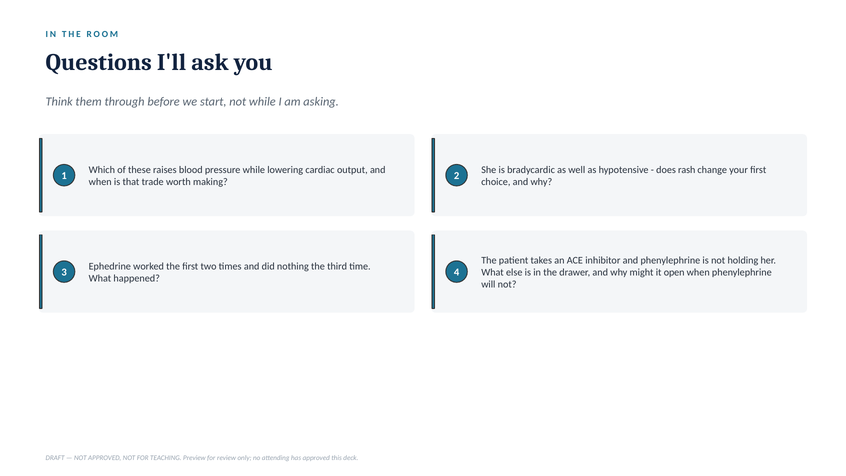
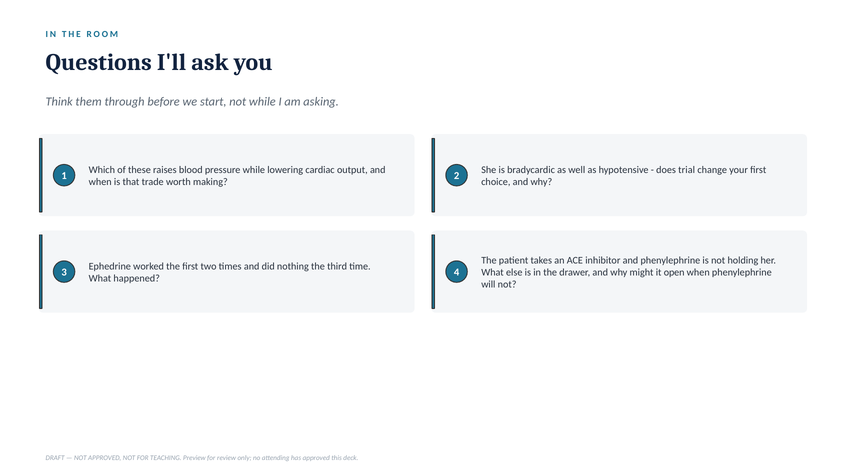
rash: rash -> trial (687, 170)
